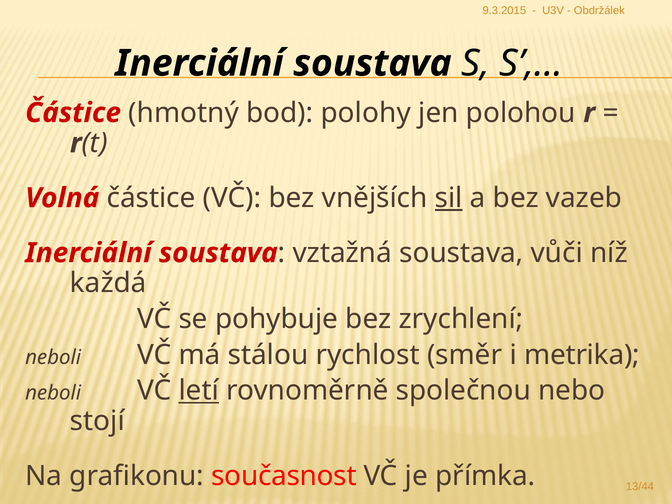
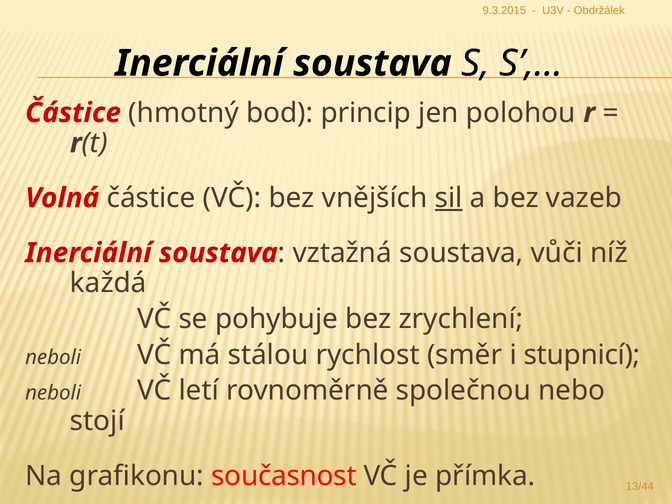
polohy: polohy -> princip (366, 113)
metrika: metrika -> stupnicí (582, 355)
letí underline: present -> none (199, 391)
